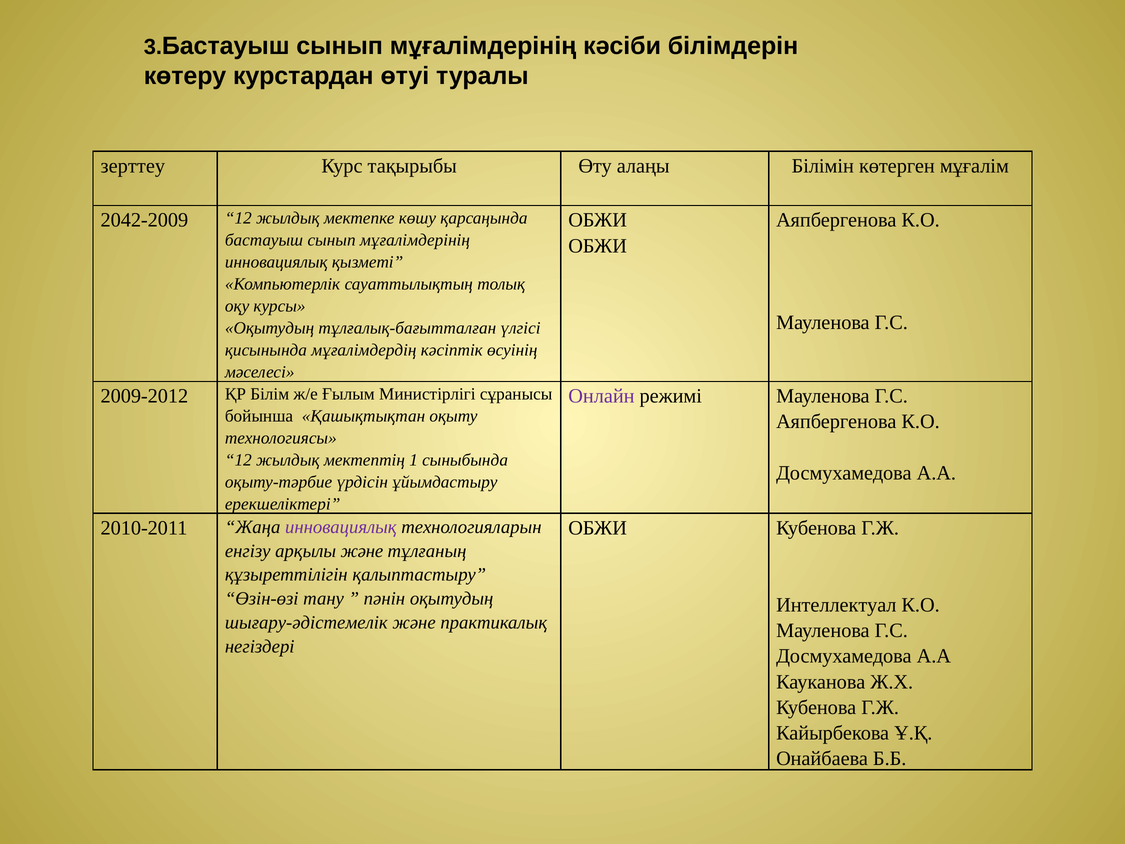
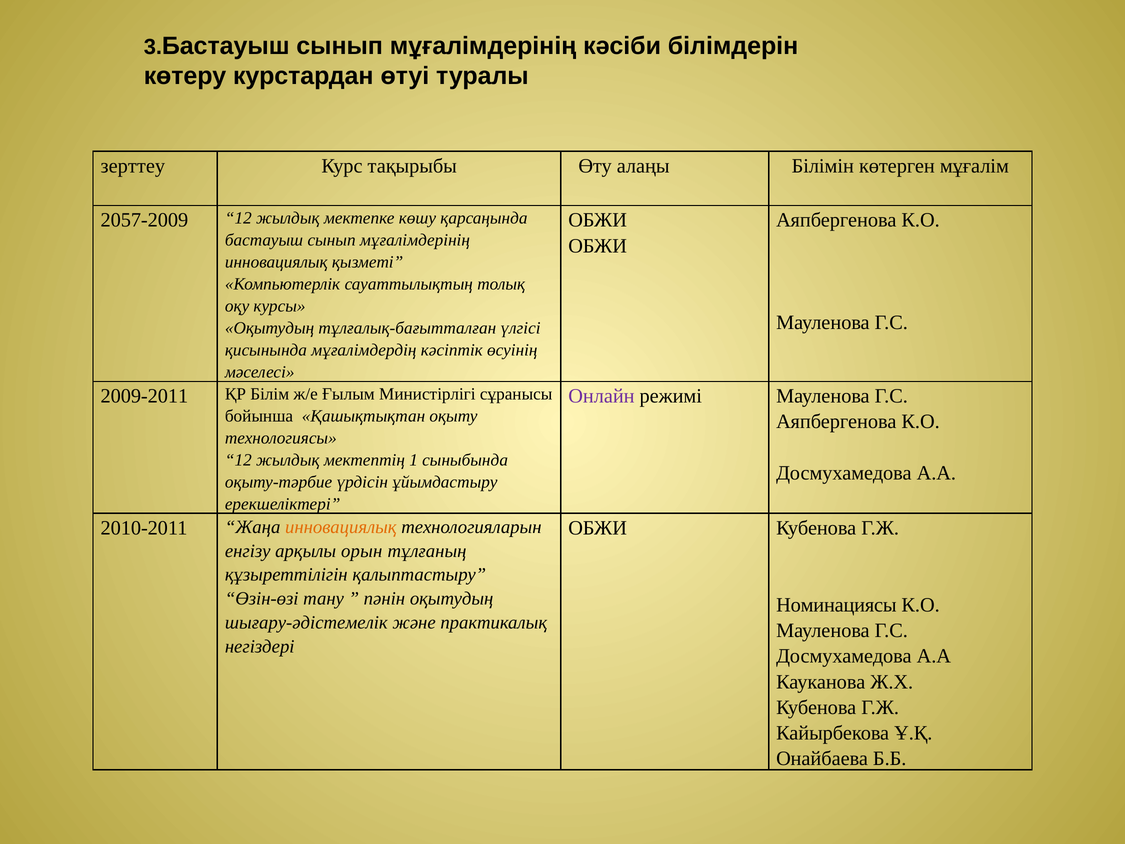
2042-2009: 2042-2009 -> 2057-2009 (144, 220)
2009-2012: 2009-2012 -> 2009-2011 (144, 396)
инновациялық colour: purple -> orange (341, 527)
арқылы және: және -> орын (362, 551)
Интеллектуал: Интеллектуал -> Номинациясы (836, 605)
